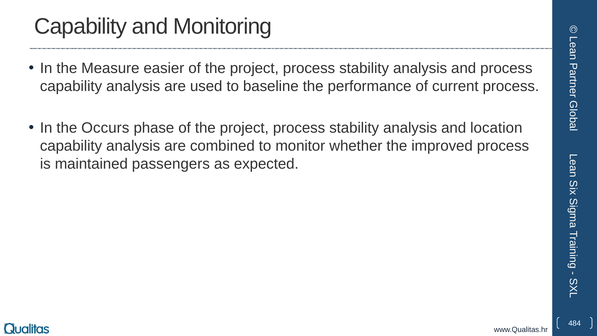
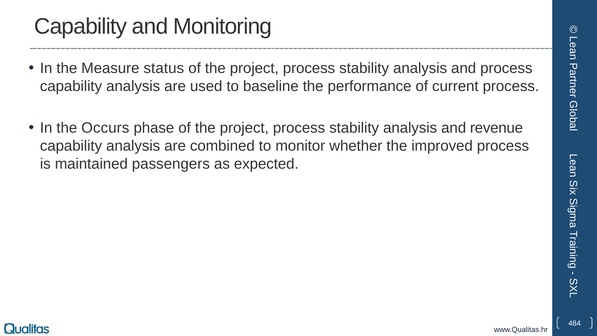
easier: easier -> status (164, 68)
location: location -> revenue (496, 128)
